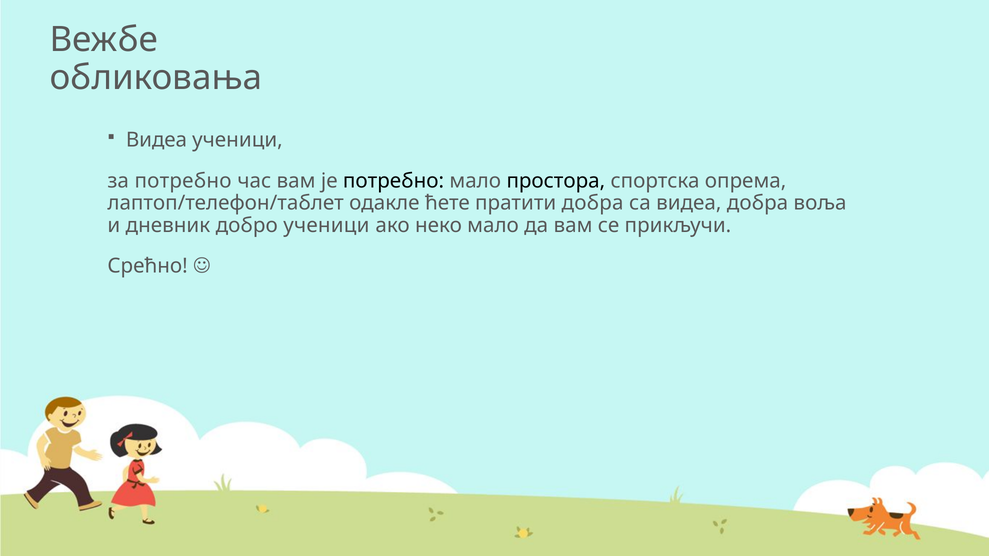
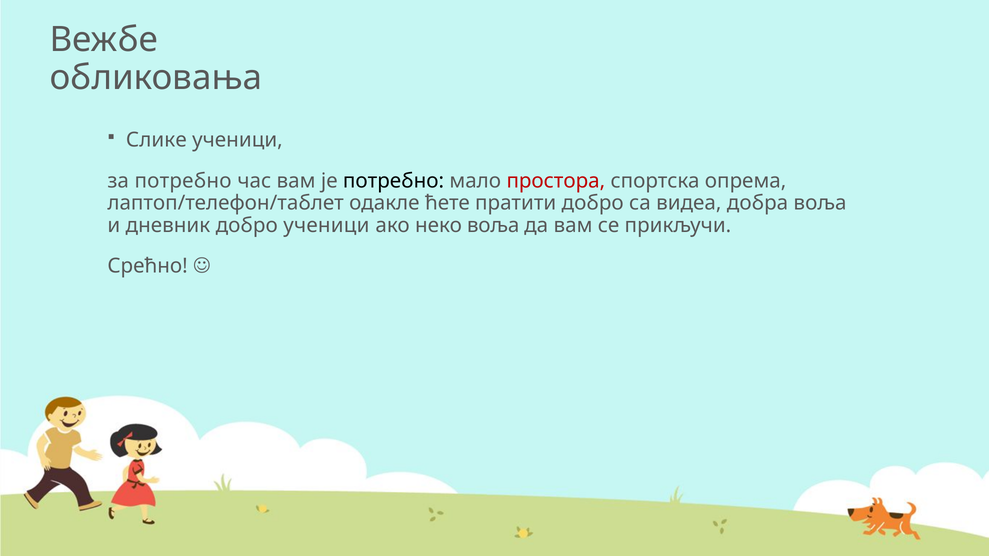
Видеа: Видеа -> Слике (156, 140)
простора colour: black -> red (556, 181)
пратити добра: добра -> добро (593, 203)
неко мало: мало -> воља (493, 226)
